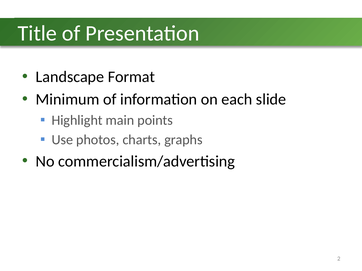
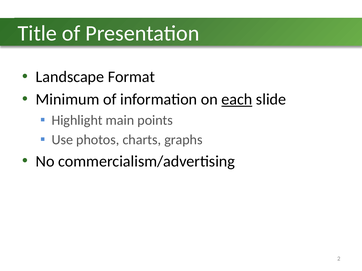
each underline: none -> present (237, 100)
